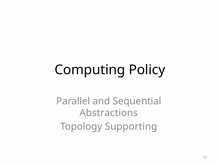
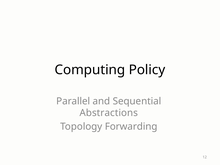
Supporting: Supporting -> Forwarding (131, 127)
